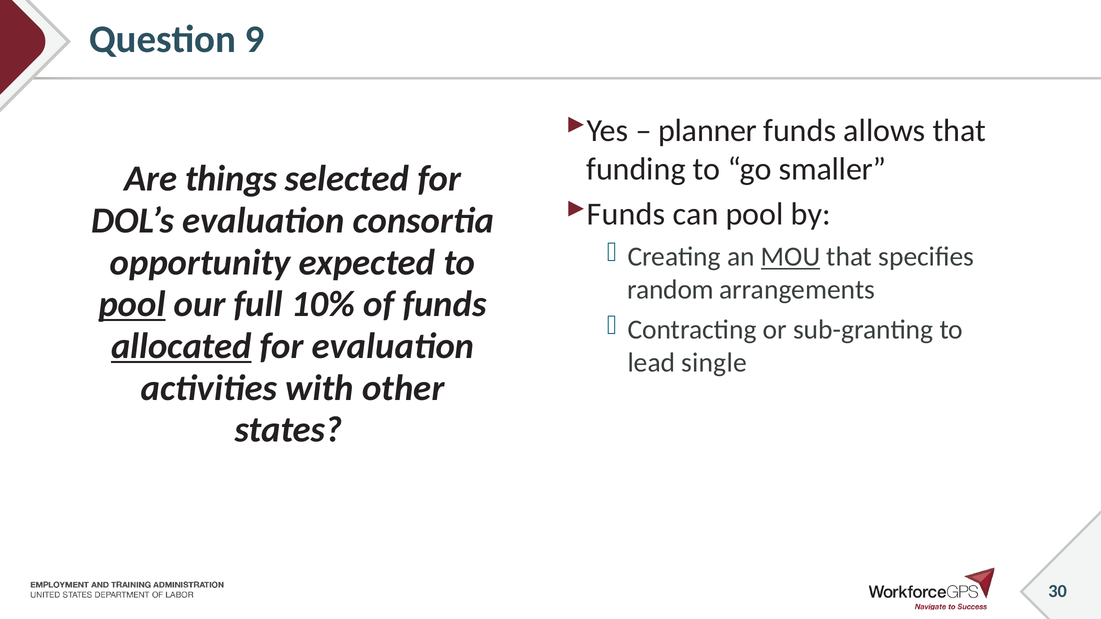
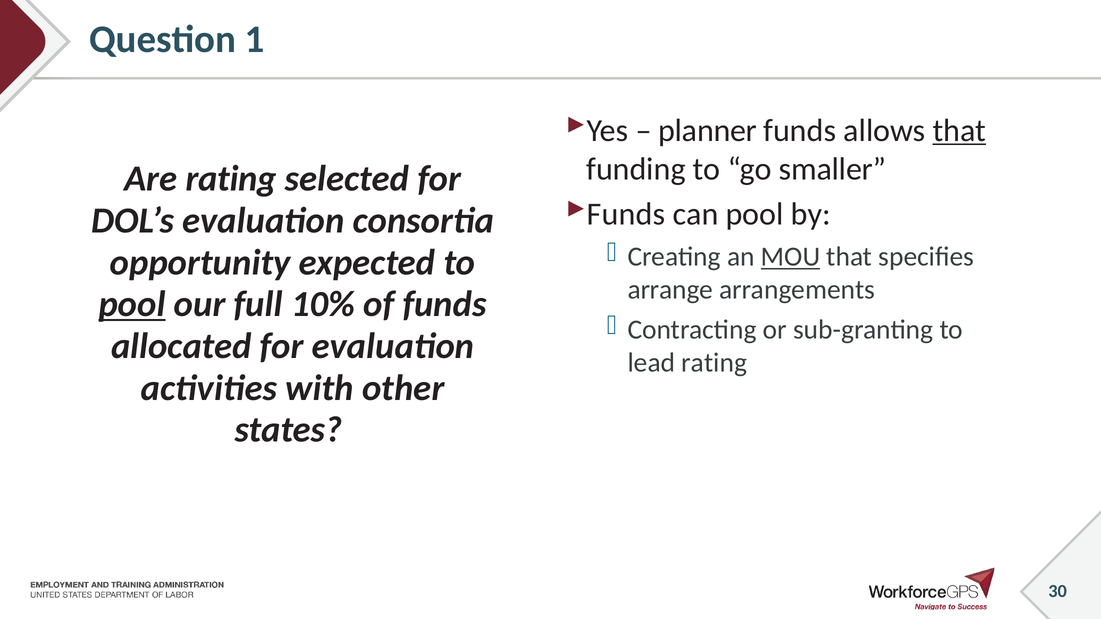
9: 9 -> 1 (255, 39)
that underline: none -> present (959, 130)
Are things: things -> rating (231, 179)
random: random -> arrange (670, 290)
allocated underline: present -> none (181, 346)
lead single: single -> rating (714, 363)
